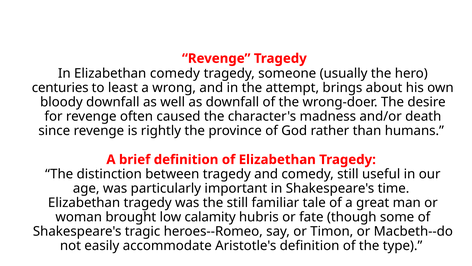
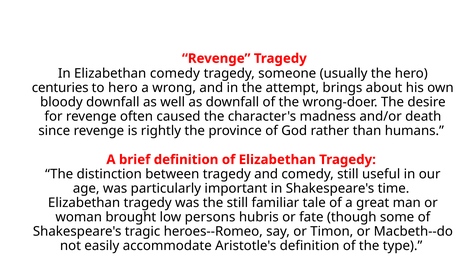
to least: least -> hero (123, 88)
calamity: calamity -> persons (210, 217)
